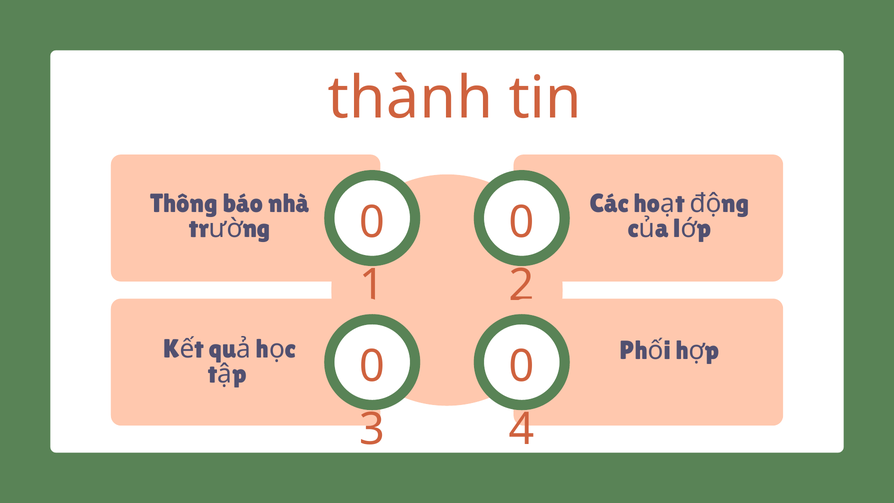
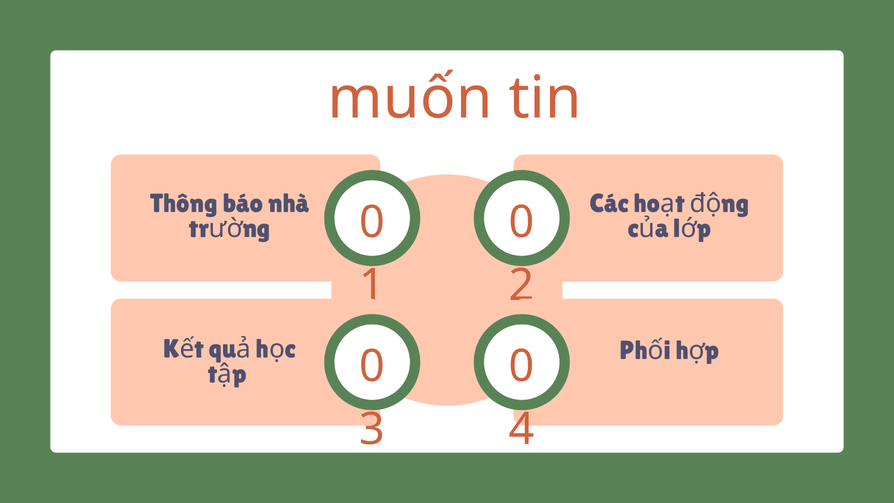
thành: thành -> muốn (410, 99)
